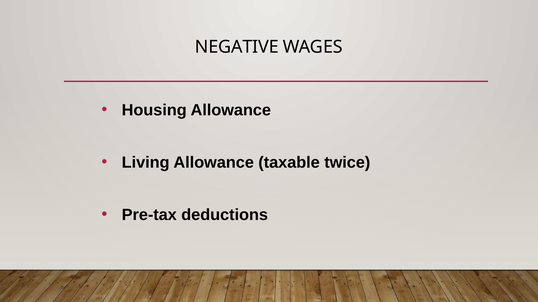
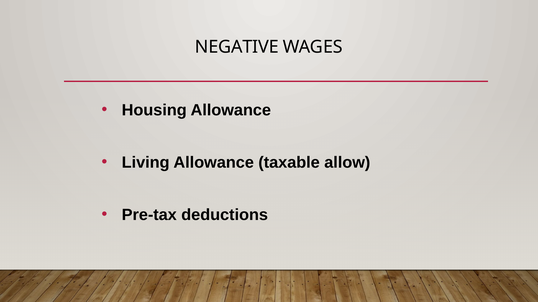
twice: twice -> allow (347, 163)
